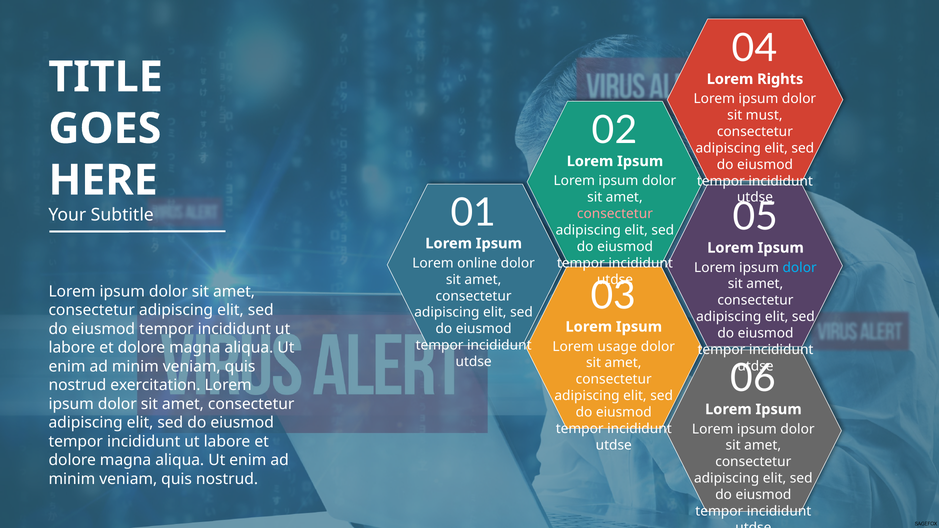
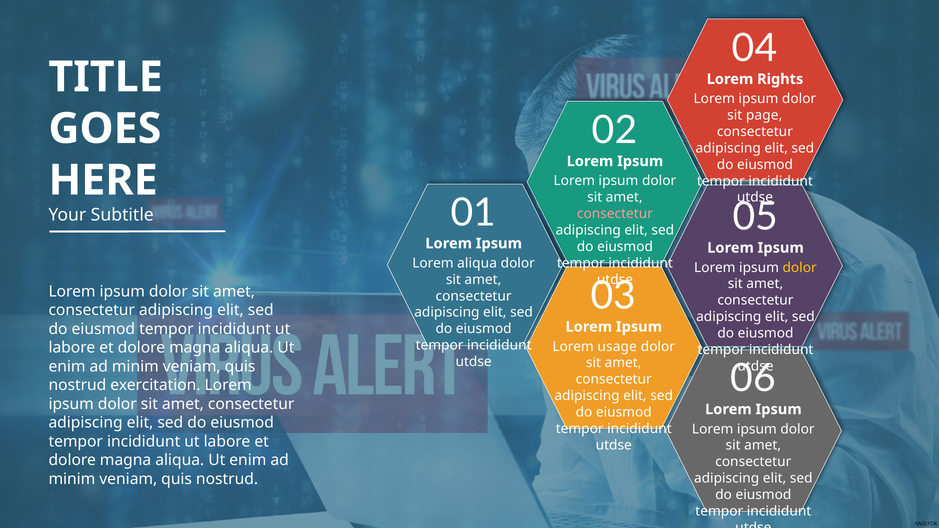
must: must -> page (764, 115)
Lorem online: online -> aliqua (477, 263)
dolor colour: light blue -> yellow (800, 268)
